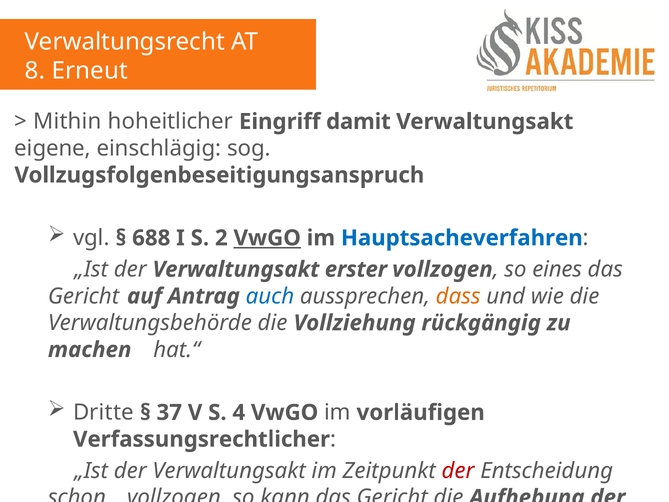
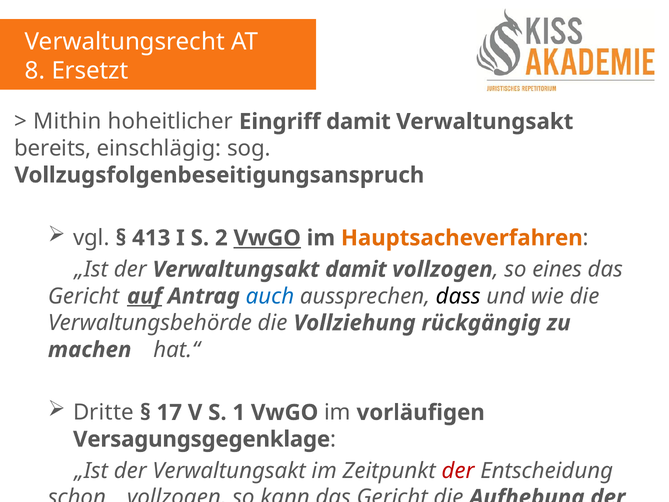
Erneut: Erneut -> Ersetzt (90, 71)
eigene: eigene -> bereits (53, 148)
688: 688 -> 413 (151, 238)
Hauptsacheverfahren colour: blue -> orange (462, 238)
Verwaltungsakt erster: erster -> damit (356, 269)
auf underline: none -> present (145, 296)
dass colour: orange -> black (458, 296)
37: 37 -> 17 (169, 412)
4: 4 -> 1 (239, 412)
Verfassungsrechtlicher: Verfassungsrechtlicher -> Versagungsgegenklage (202, 439)
